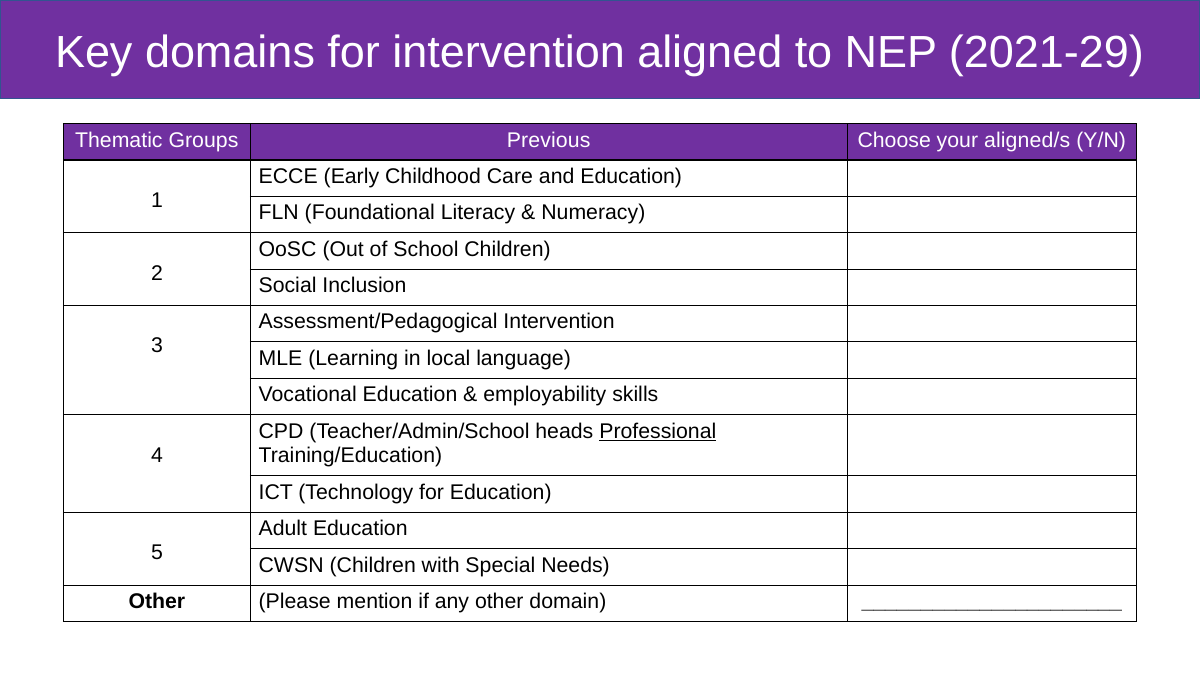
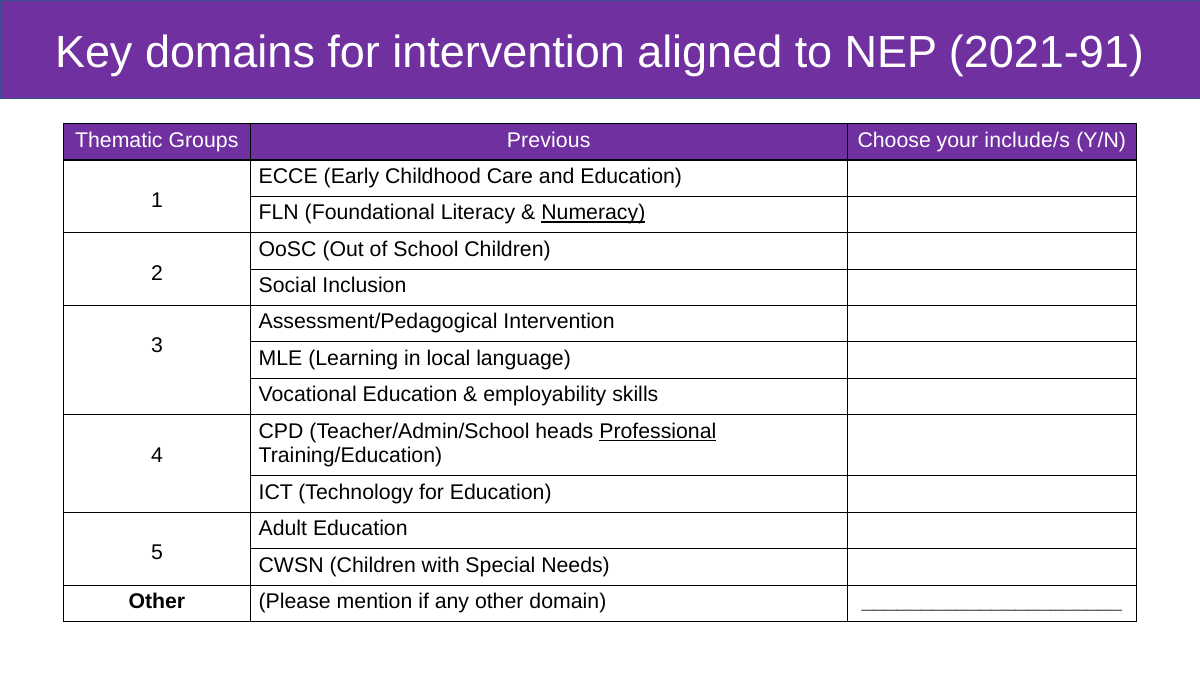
2021-29: 2021-29 -> 2021-91 (1046, 52)
aligned/s: aligned/s -> include/s (1027, 140)
Numeracy underline: none -> present (593, 213)
